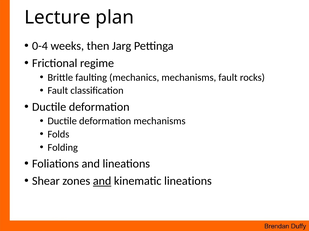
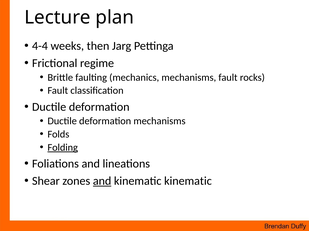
0-4: 0-4 -> 4-4 (40, 46)
Folding underline: none -> present (63, 148)
kinematic lineations: lineations -> kinematic (188, 182)
